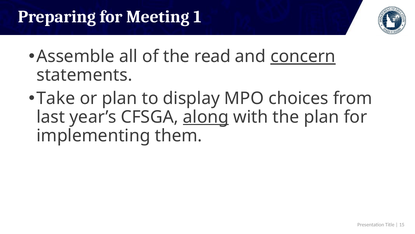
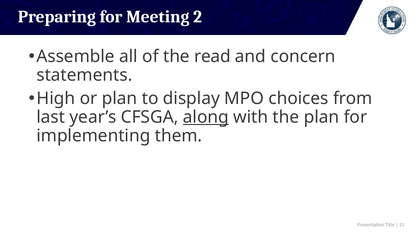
1: 1 -> 2 (197, 17)
concern underline: present -> none (303, 56)
Take: Take -> High (56, 98)
